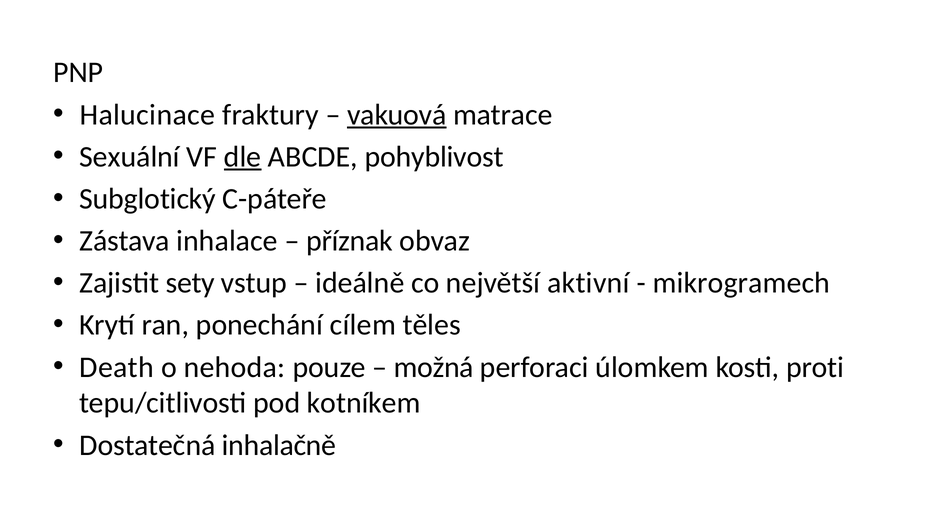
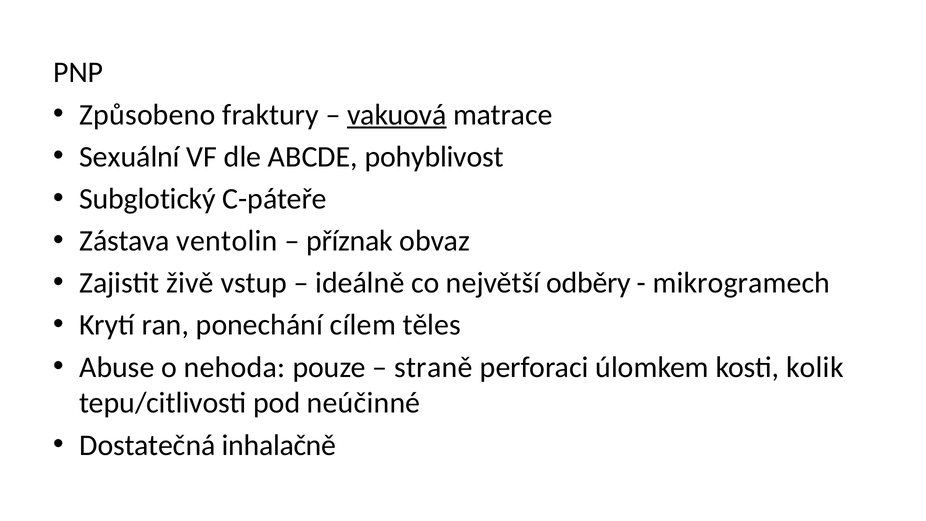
Halucinace: Halucinace -> Způsobeno (147, 115)
dle underline: present -> none (243, 157)
inhalace: inhalace -> ventolin (227, 241)
sety: sety -> živě (190, 283)
aktivní: aktivní -> odběry (589, 283)
Death: Death -> Abuse (117, 367)
možná: možná -> straně (433, 367)
proti: proti -> kolik (815, 367)
kotníkem: kotníkem -> neúčinné (364, 403)
